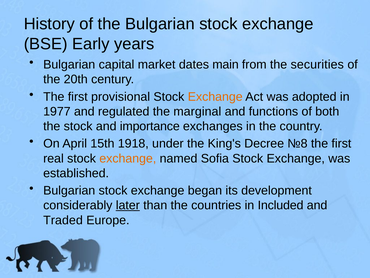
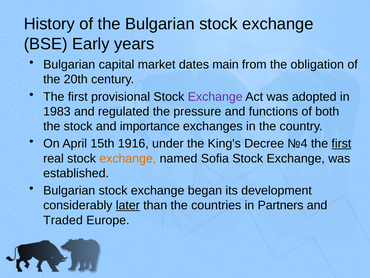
securities: securities -> obligation (317, 64)
Exchange colour: orange -> purple (215, 97)
1977: 1977 -> 1983 (57, 111)
marginal: marginal -> pressure (197, 111)
1918: 1918 -> 1916 (133, 143)
№8: №8 -> №4 (297, 143)
first underline: none -> present (341, 143)
Included: Included -> Partners (281, 205)
